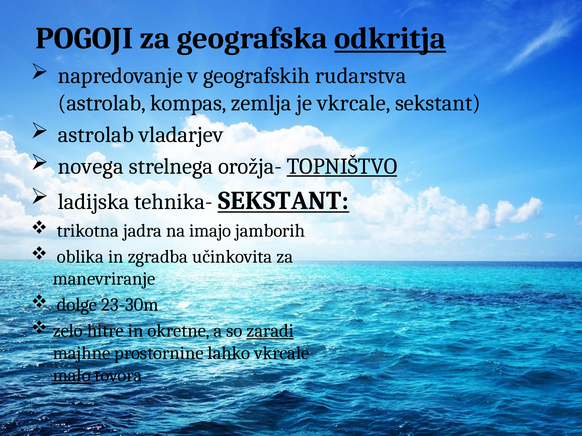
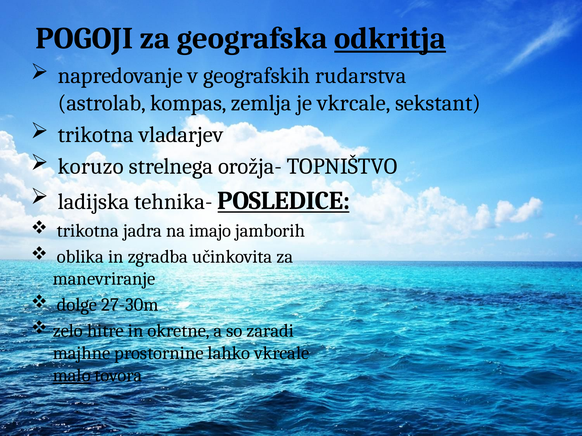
astrolab: astrolab -> trikotna (96, 135)
novega: novega -> koruzo (91, 166)
TOPNIŠTVO underline: present -> none (342, 166)
tehnika- SEKSTANT: SEKSTANT -> POSLEDICE (284, 201)
23-30m: 23-30m -> 27-30m (130, 305)
zaradi underline: present -> none (270, 331)
